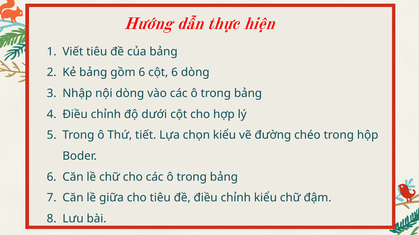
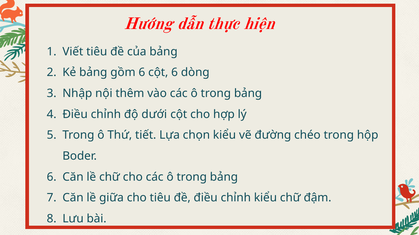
nội dòng: dòng -> thêm (130, 94)
